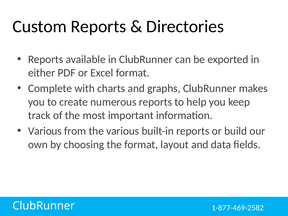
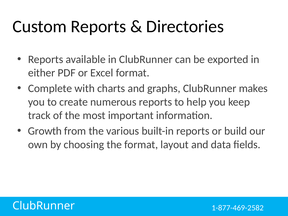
Various: Various -> Growth (45, 131)
